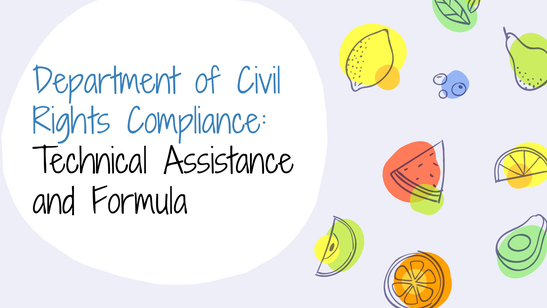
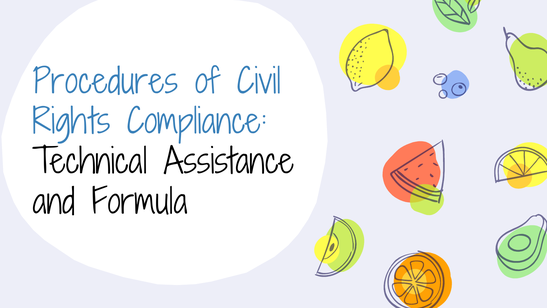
Department: Department -> Procedures (105, 82)
